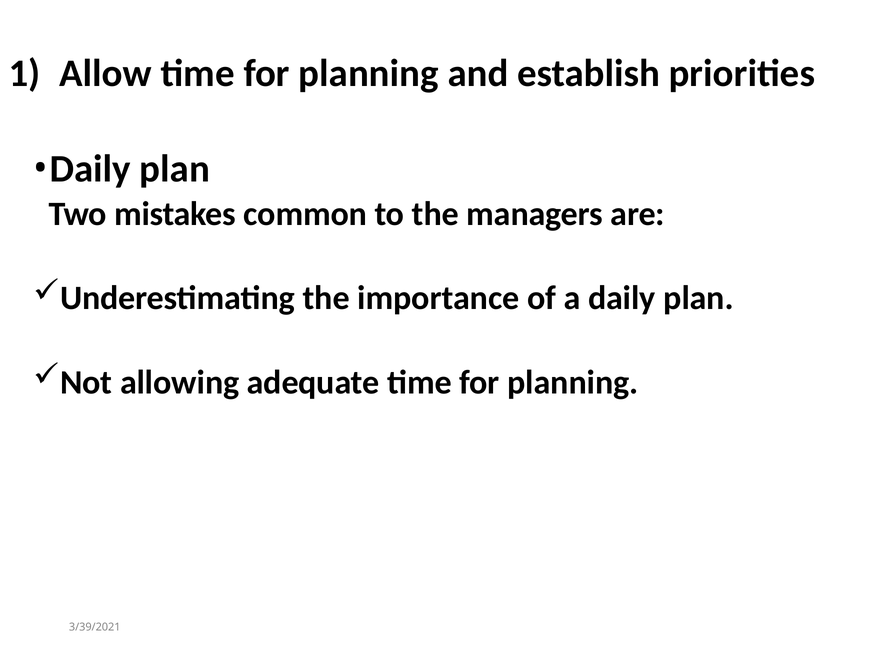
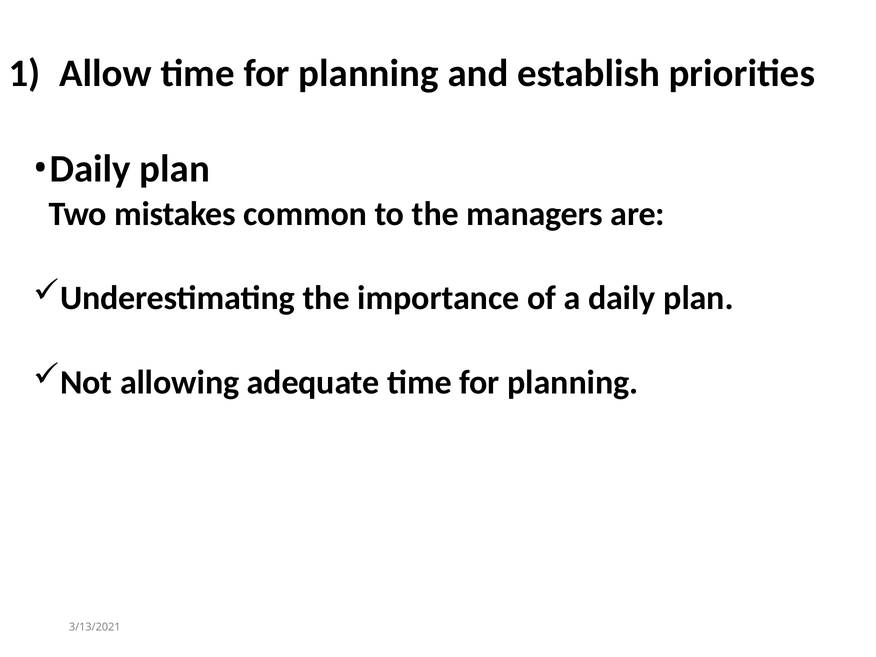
3/39/2021: 3/39/2021 -> 3/13/2021 (95, 627)
